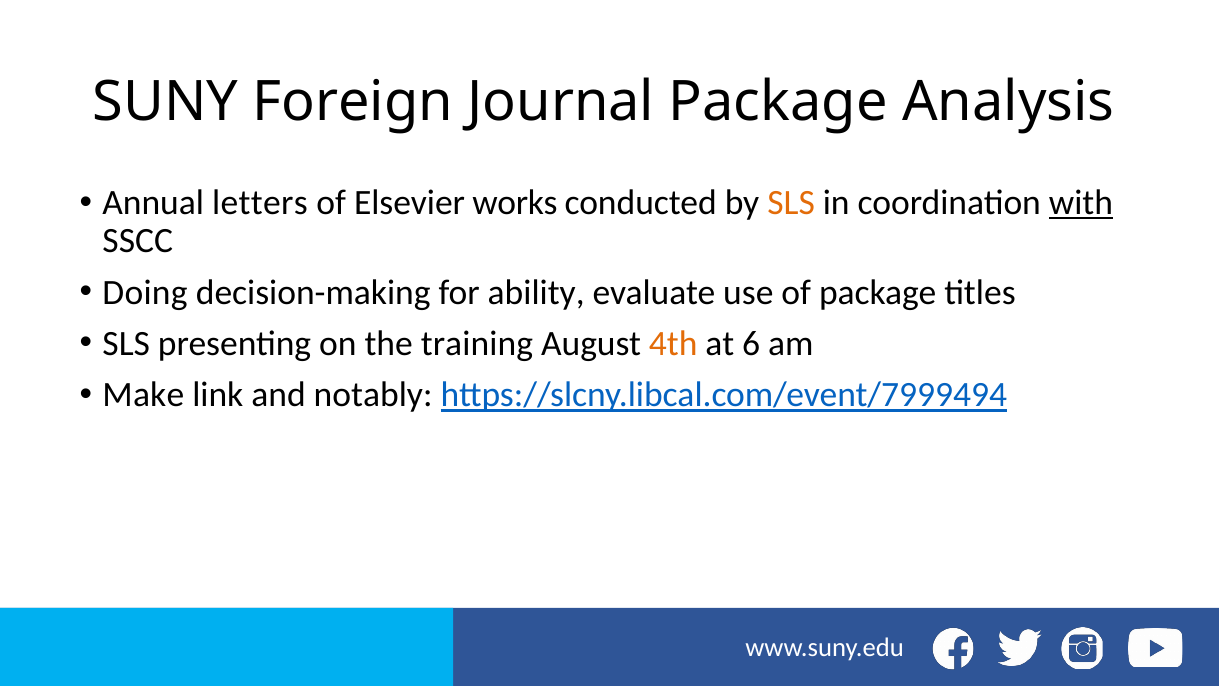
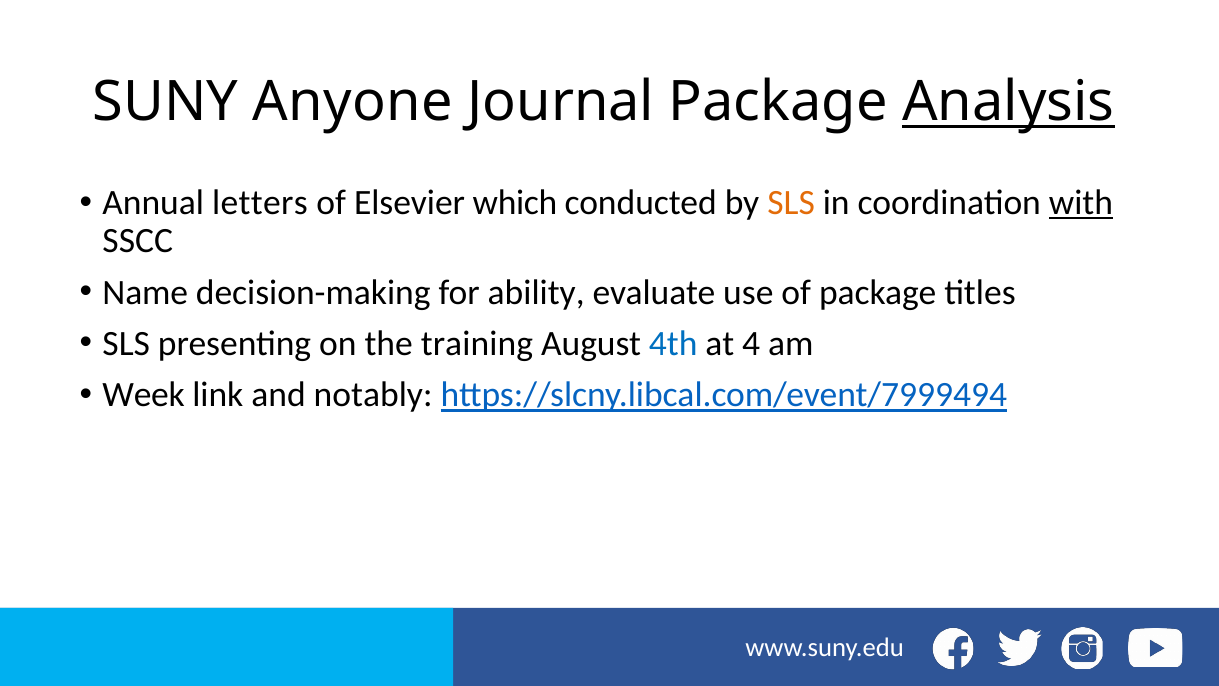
Foreign: Foreign -> Anyone (353, 102)
Analysis underline: none -> present (1008, 102)
works: works -> which (515, 203)
Doing: Doing -> Name (145, 292)
4th colour: orange -> blue (673, 343)
6: 6 -> 4 (751, 343)
Make: Make -> Week (144, 395)
